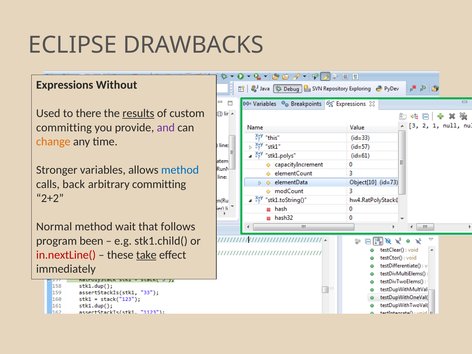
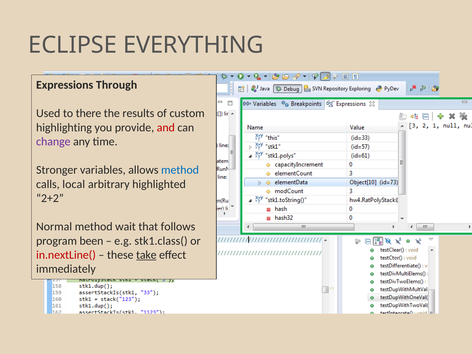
DRAWBACKS: DRAWBACKS -> EVERYTHING (193, 45)
Without: Without -> Through (117, 85)
results underline: present -> none (138, 113)
committing: committing -> highlighting (64, 128)
and colour: purple -> red (166, 128)
change colour: orange -> purple (53, 142)
back: back -> local (74, 184)
arbitrary committing: committing -> highlighted (159, 184)
stk1.child(: stk1.child( -> stk1.class( (161, 241)
